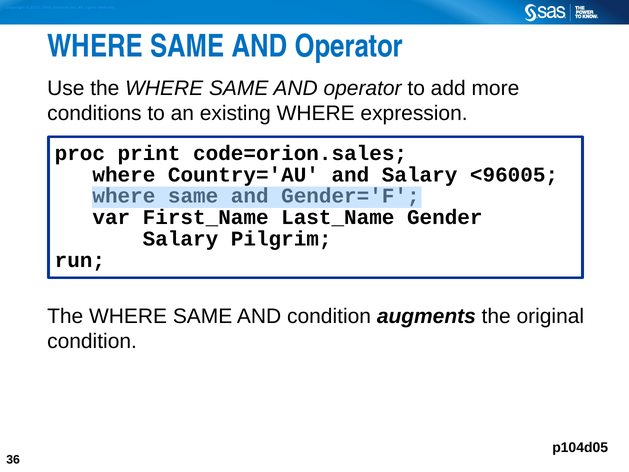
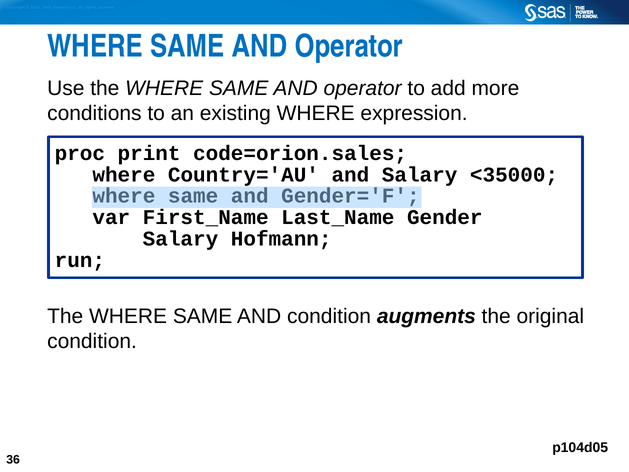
<96005: <96005 -> <35000 (514, 175)
Pilgrim: Pilgrim -> Hofmann (281, 239)
